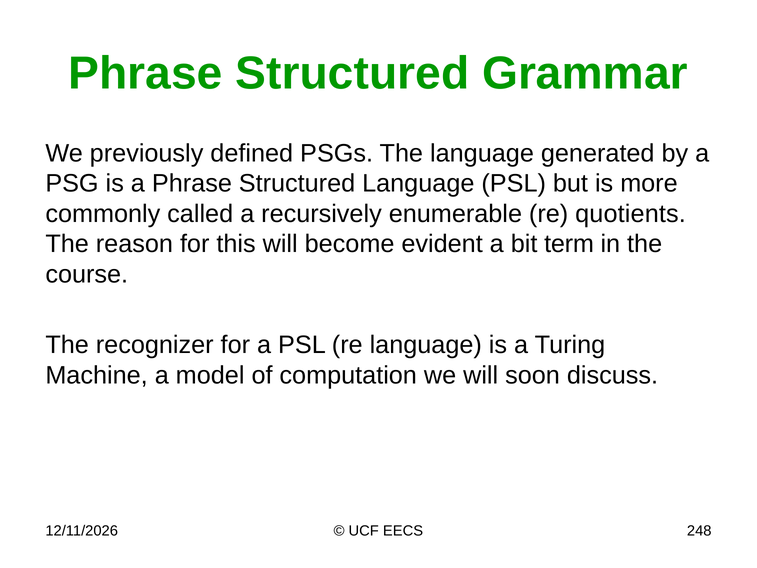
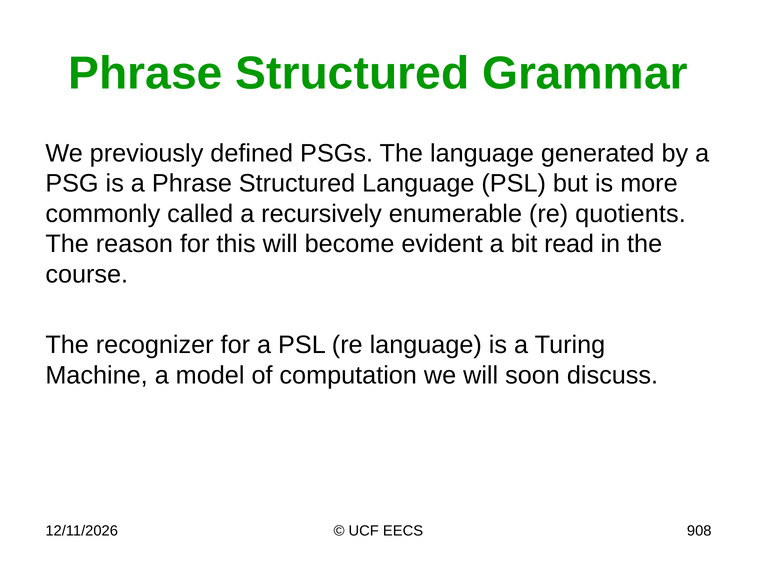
term: term -> read (569, 244)
248: 248 -> 908 (699, 531)
